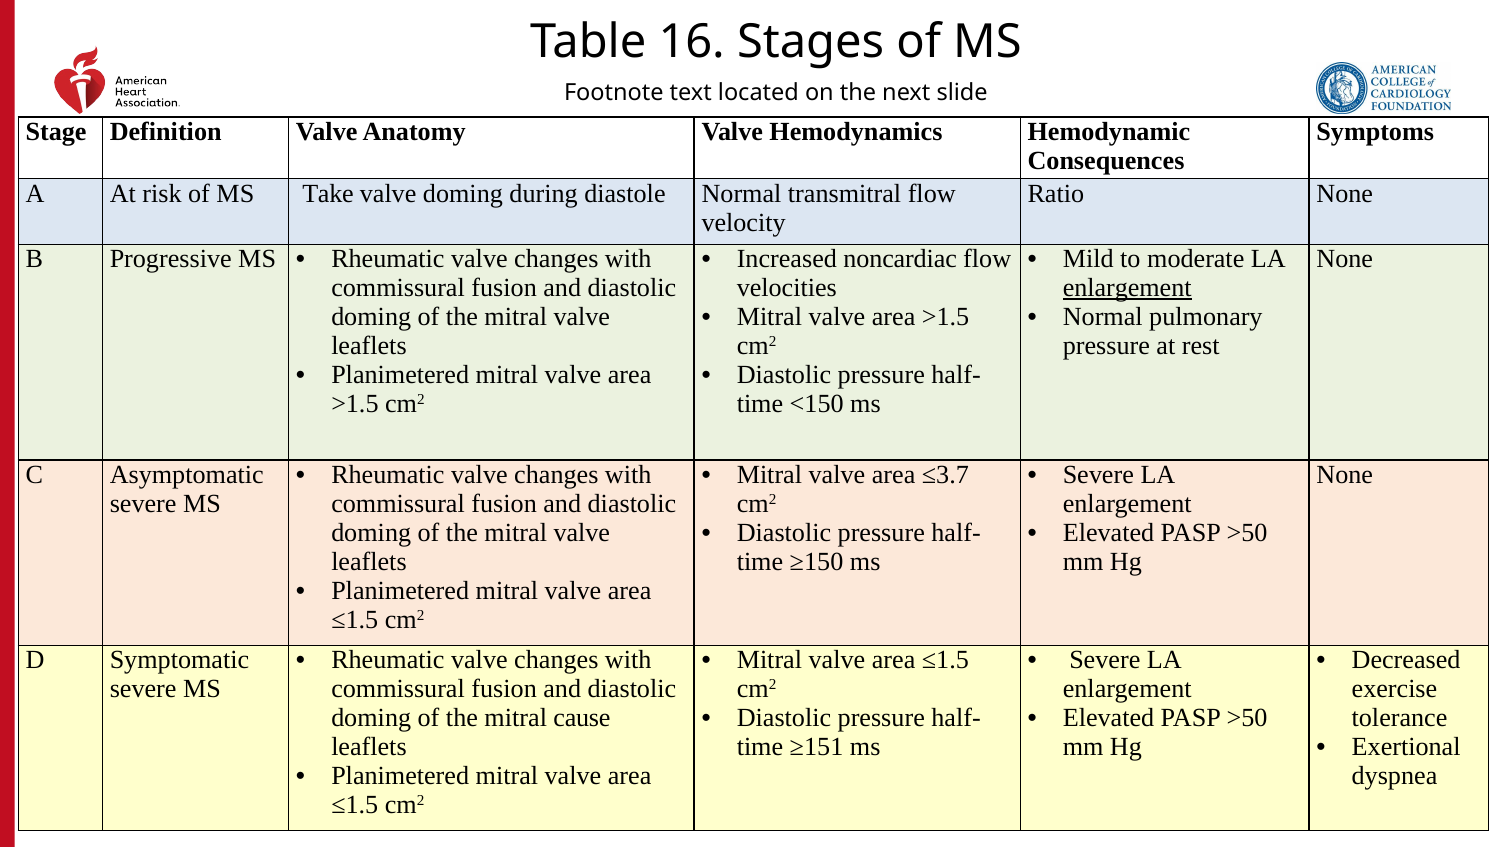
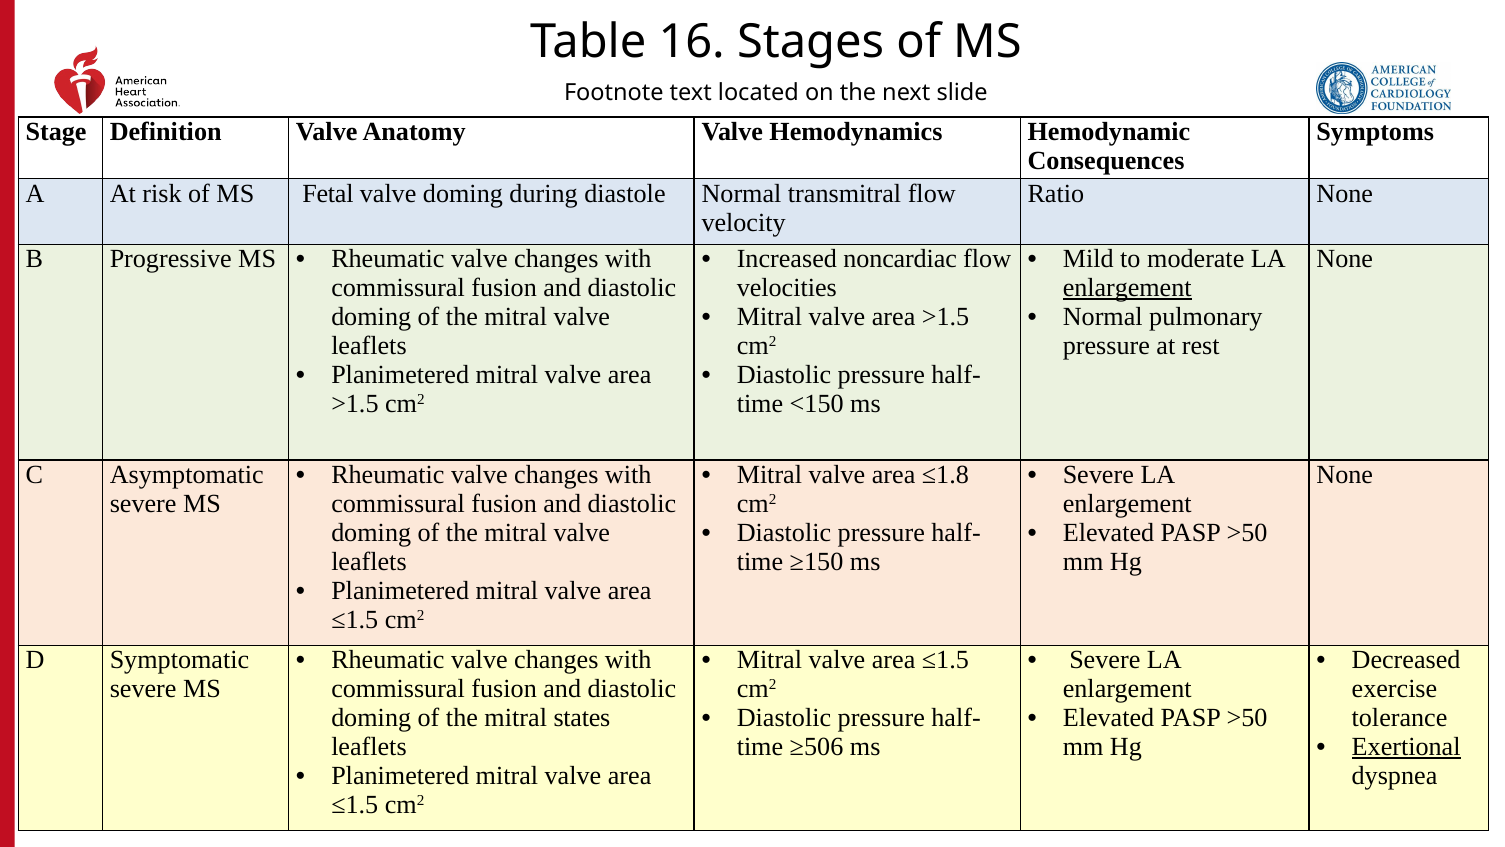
Take: Take -> Fetal (328, 193)
≤3.7: ≤3.7 -> ≤1.8 (945, 475)
cause: cause -> states (582, 718)
Exertional underline: none -> present (1406, 747)
≥151: ≥151 -> ≥506 (817, 747)
